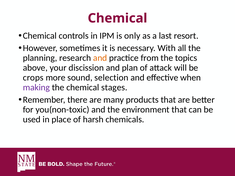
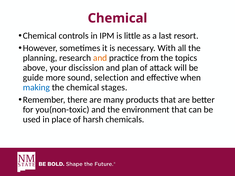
only: only -> little (132, 36)
crops: crops -> guide (33, 78)
making colour: purple -> blue (36, 88)
